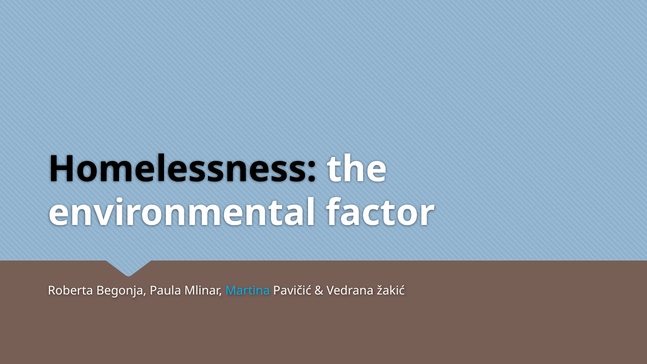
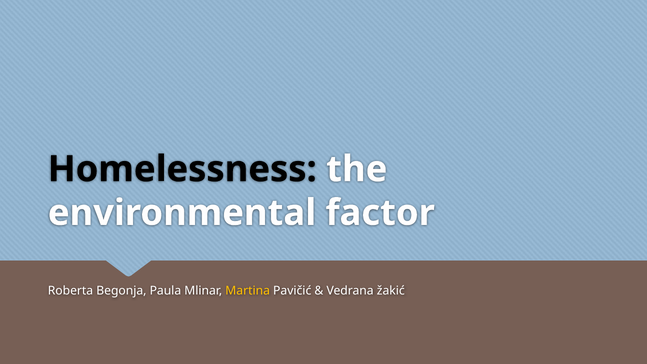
Martina colour: light blue -> yellow (248, 291)
